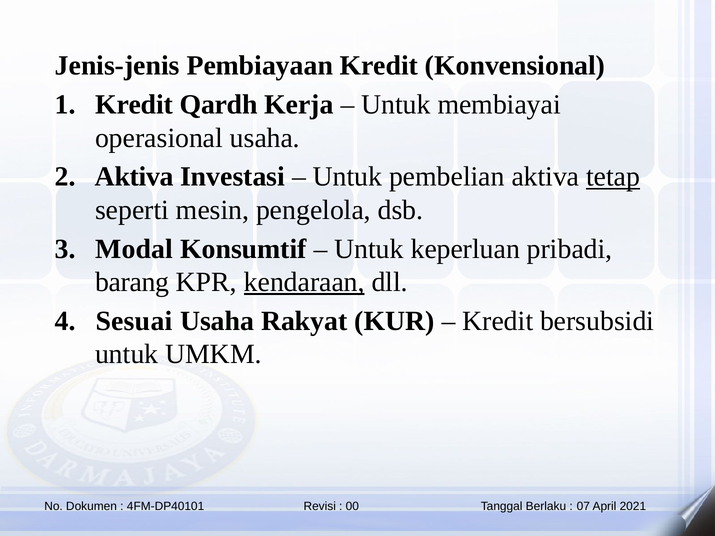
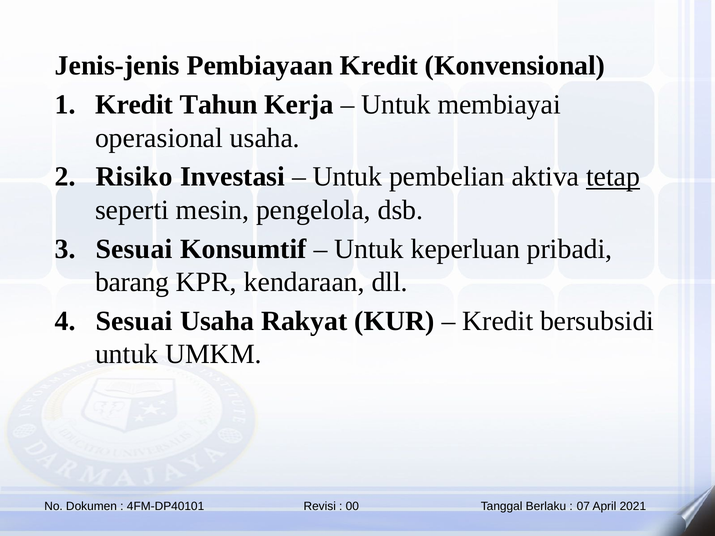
Qardh: Qardh -> Tahun (219, 105)
Aktiva: Aktiva -> Risiko (134, 177)
Modal: Modal -> Sesuai (134, 249)
kendaraan underline: present -> none (304, 282)
